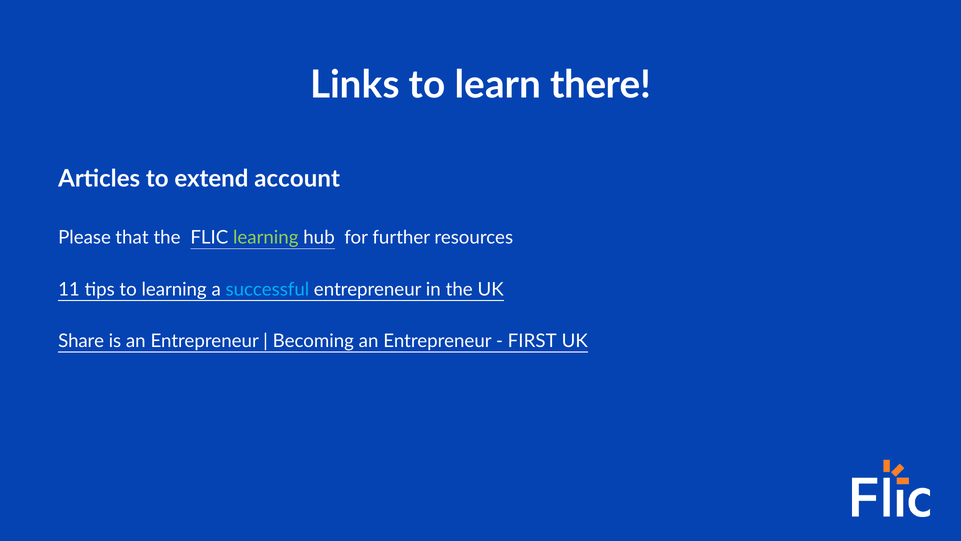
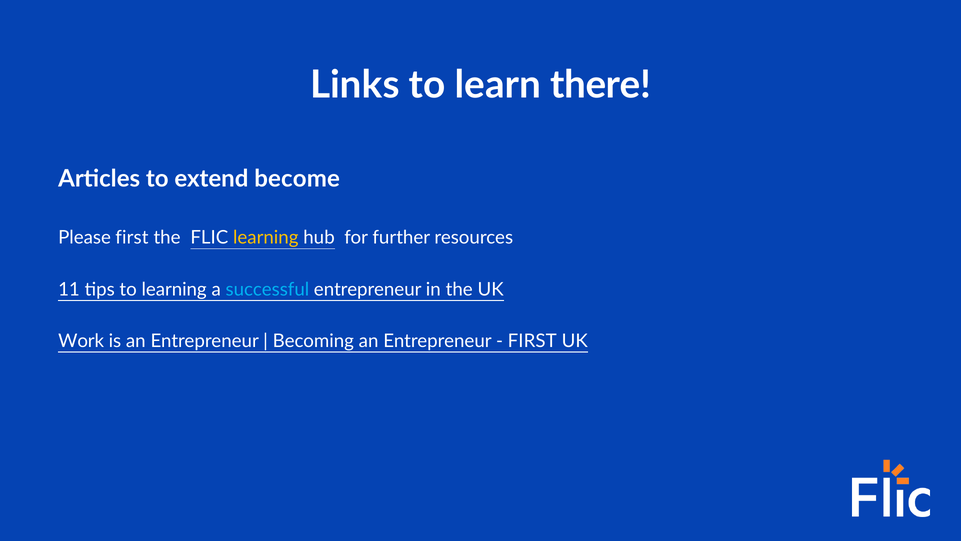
account: account -> become (297, 178)
Please that: that -> first (132, 238)
learning colour: light green -> yellow (266, 238)
Share: Share -> Work (81, 341)
